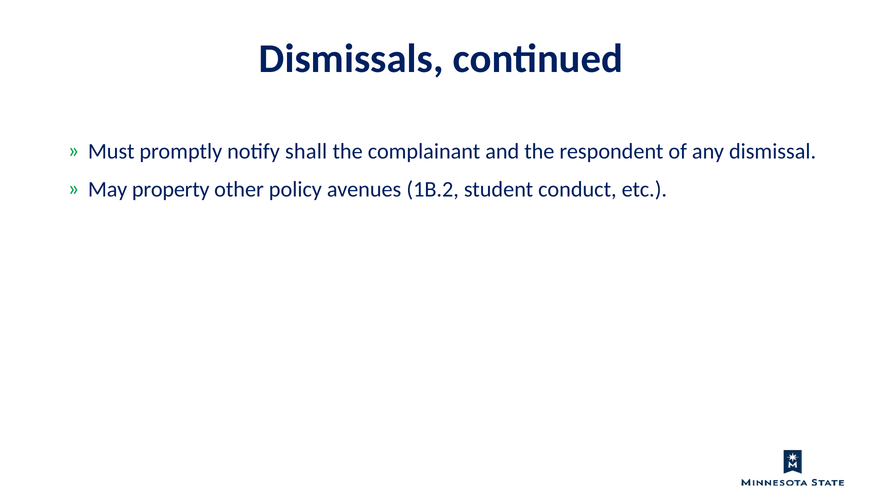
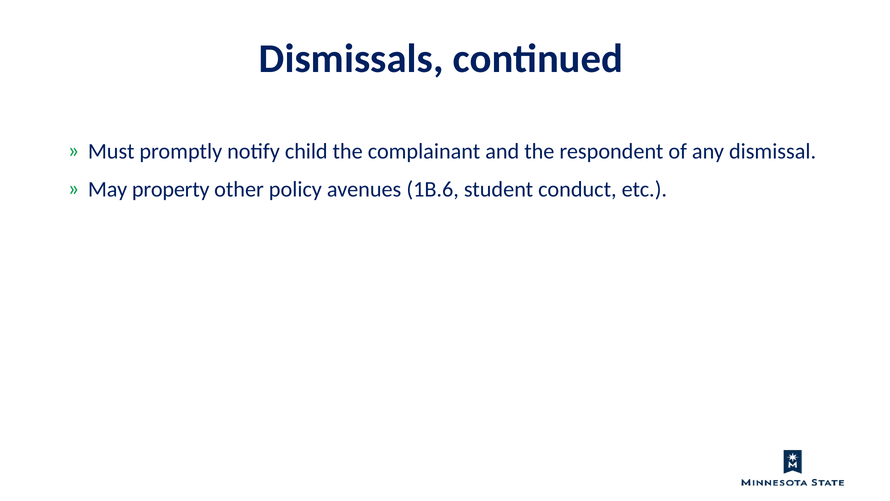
shall: shall -> child (306, 152)
1B.2: 1B.2 -> 1B.6 (433, 189)
